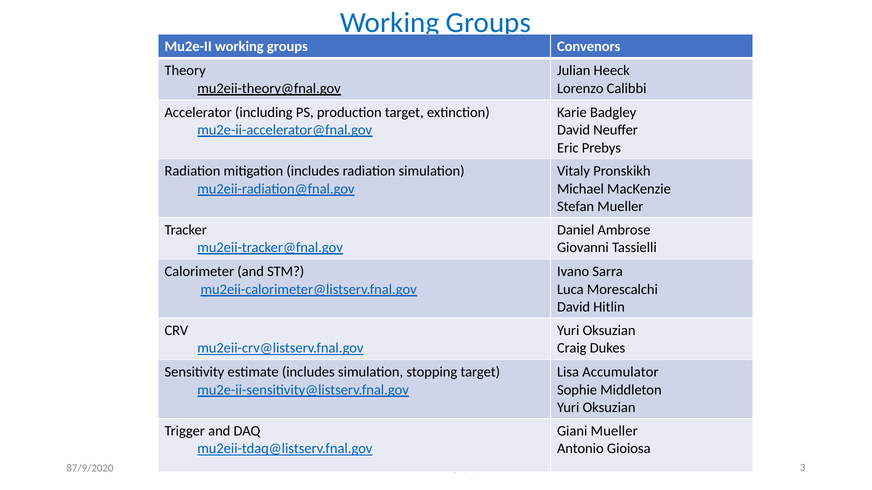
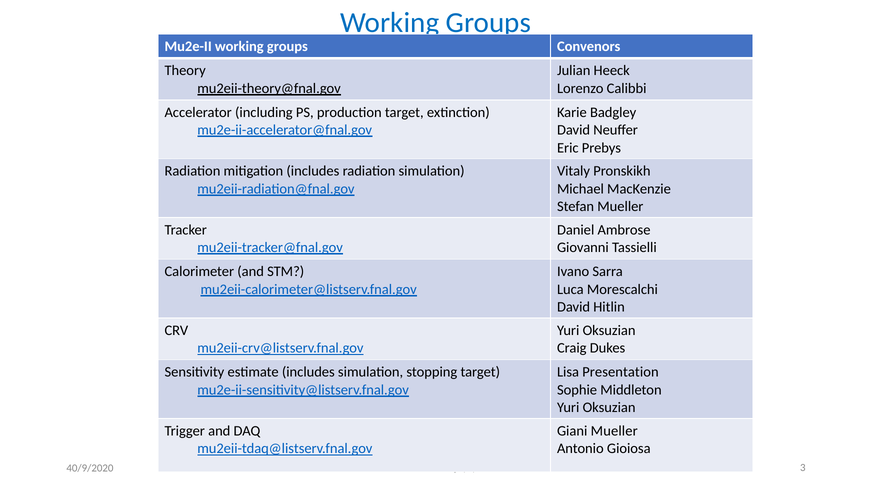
Accumulator: Accumulator -> Presentation (620, 372)
87/9/2020: 87/9/2020 -> 40/9/2020 (90, 468)
